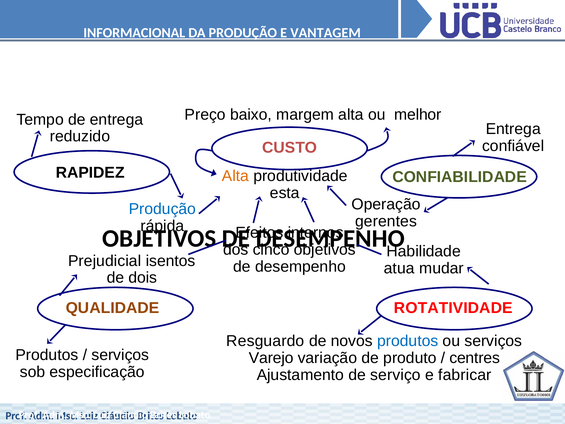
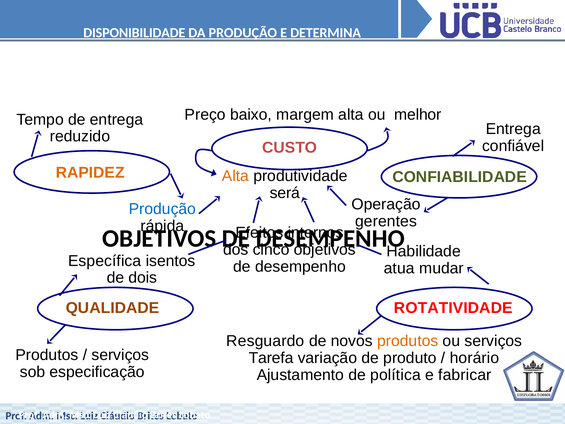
INFORMACIONAL: INFORMACIONAL -> DISPONIBILIDADE (134, 33)
VANTAGEM: VANTAGEM -> DETERMINA (326, 33)
RAPIDEZ colour: black -> orange (90, 173)
esta: esta -> será (285, 193)
Prejudicial: Prejudicial -> Específica (105, 261)
produtos colour: blue -> orange (408, 341)
Varejo: Varejo -> Tarefa (271, 358)
centres: centres -> horário (475, 358)
serviço: serviço -> política (395, 375)
